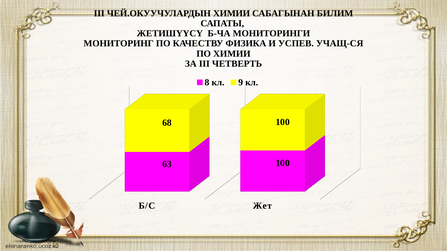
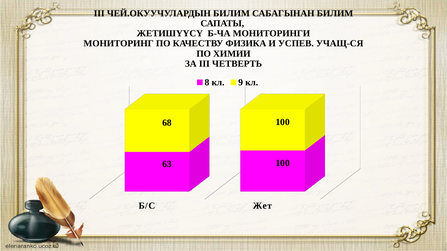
ЧЕЙ.ОКУУЧУЛАРДЫН ХИМИИ: ХИМИИ -> БИЛИМ (231, 13)
